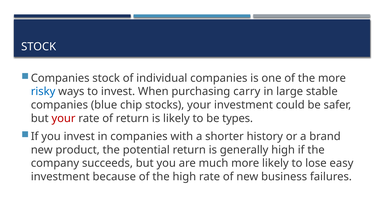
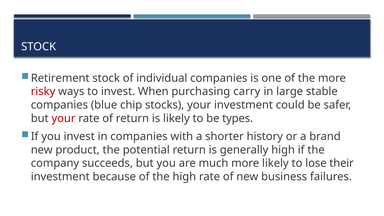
Companies: Companies -> Retirement (60, 78)
risky colour: blue -> red (43, 92)
easy: easy -> their (342, 163)
